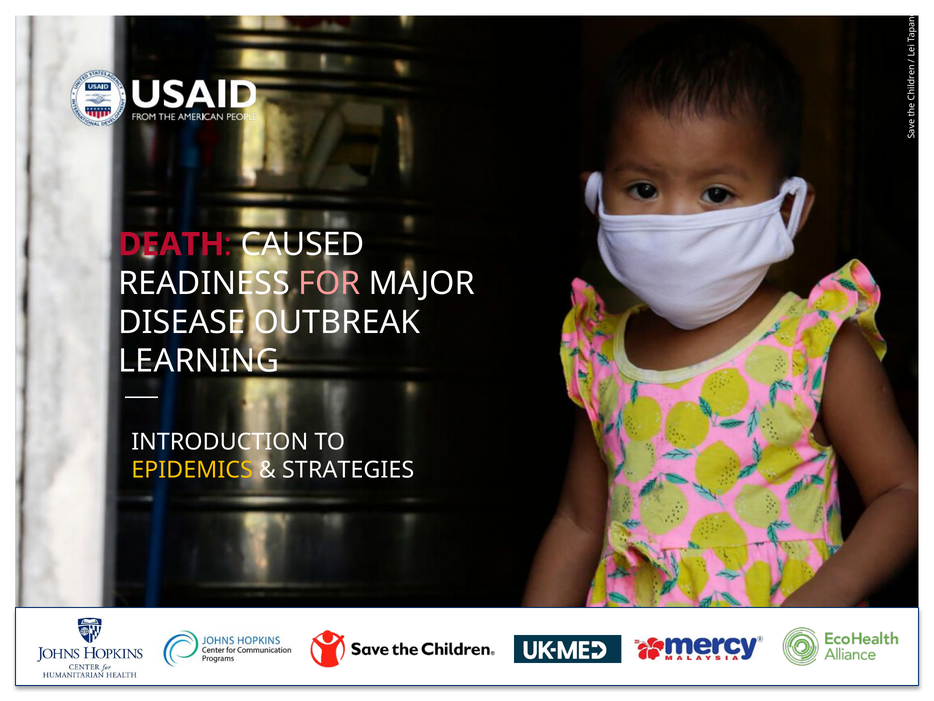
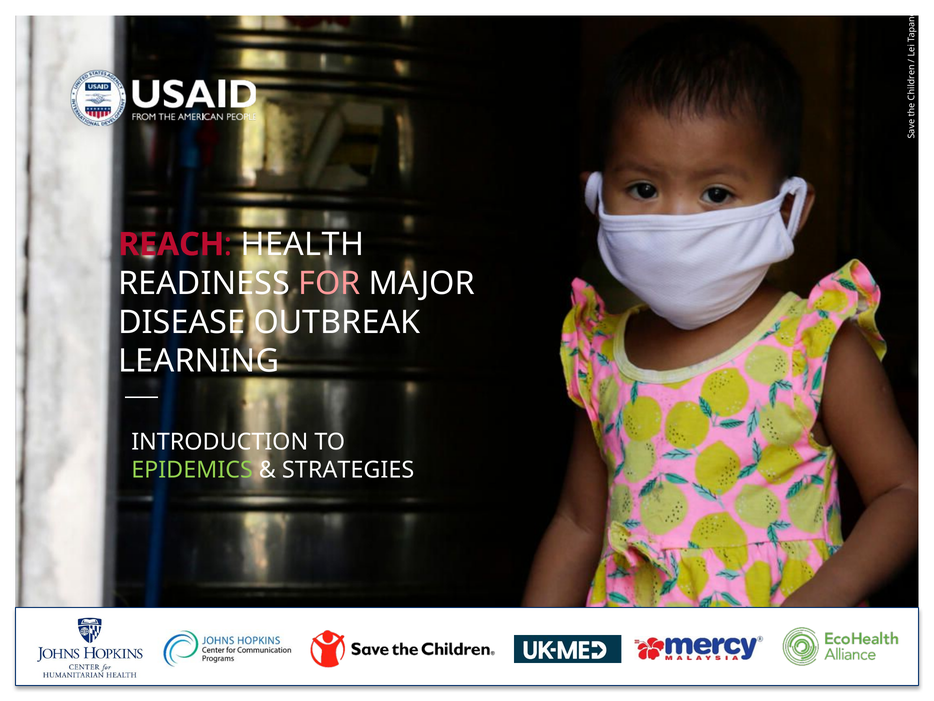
DEATH: DEATH -> REACH (171, 244)
CAUSED: CAUSED -> HEALTH (302, 244)
EPIDEMICS colour: yellow -> light green (192, 470)
